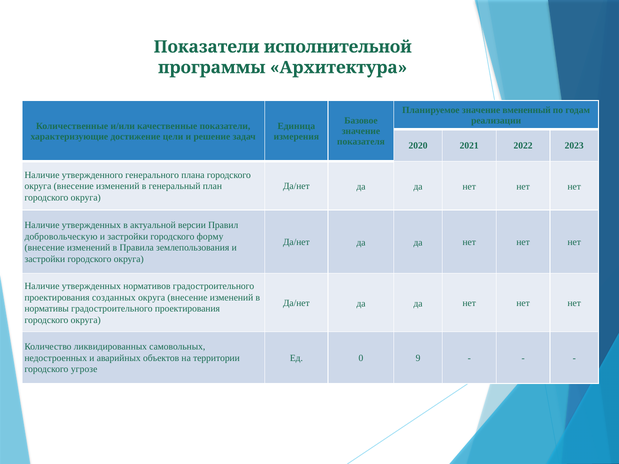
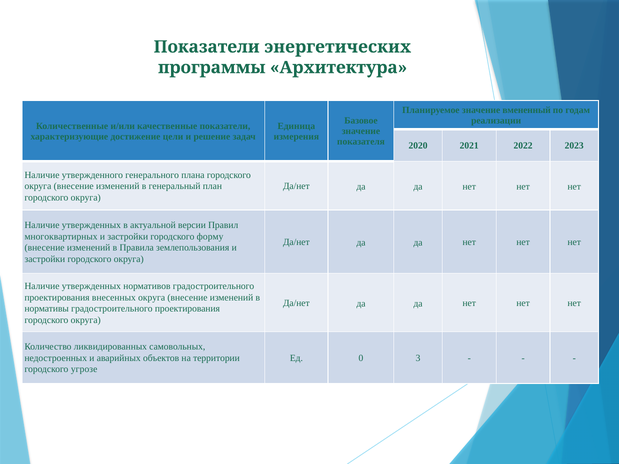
исполнительной: исполнительной -> энергетических (338, 47)
добровольческую: добровольческую -> многоквартирных (61, 237)
созданных: созданных -> внесенных (114, 298)
9: 9 -> 3 (418, 358)
